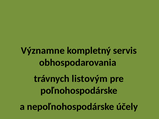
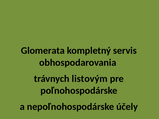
Významne: Významne -> Glomerata (43, 51)
